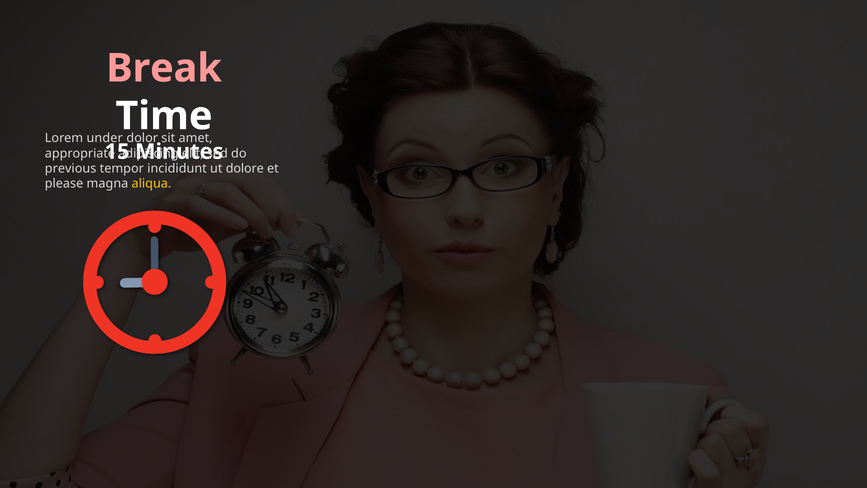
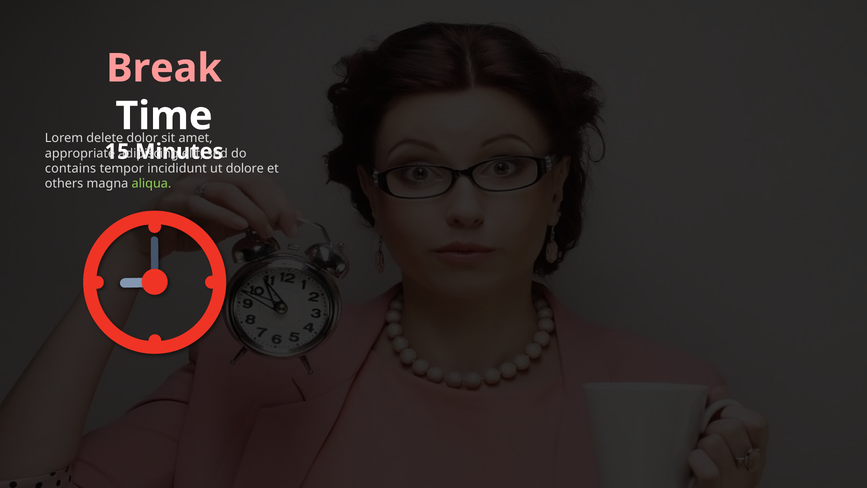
under: under -> delete (105, 138)
previous: previous -> contains (71, 168)
please: please -> others (64, 184)
aliqua colour: yellow -> light green (151, 184)
